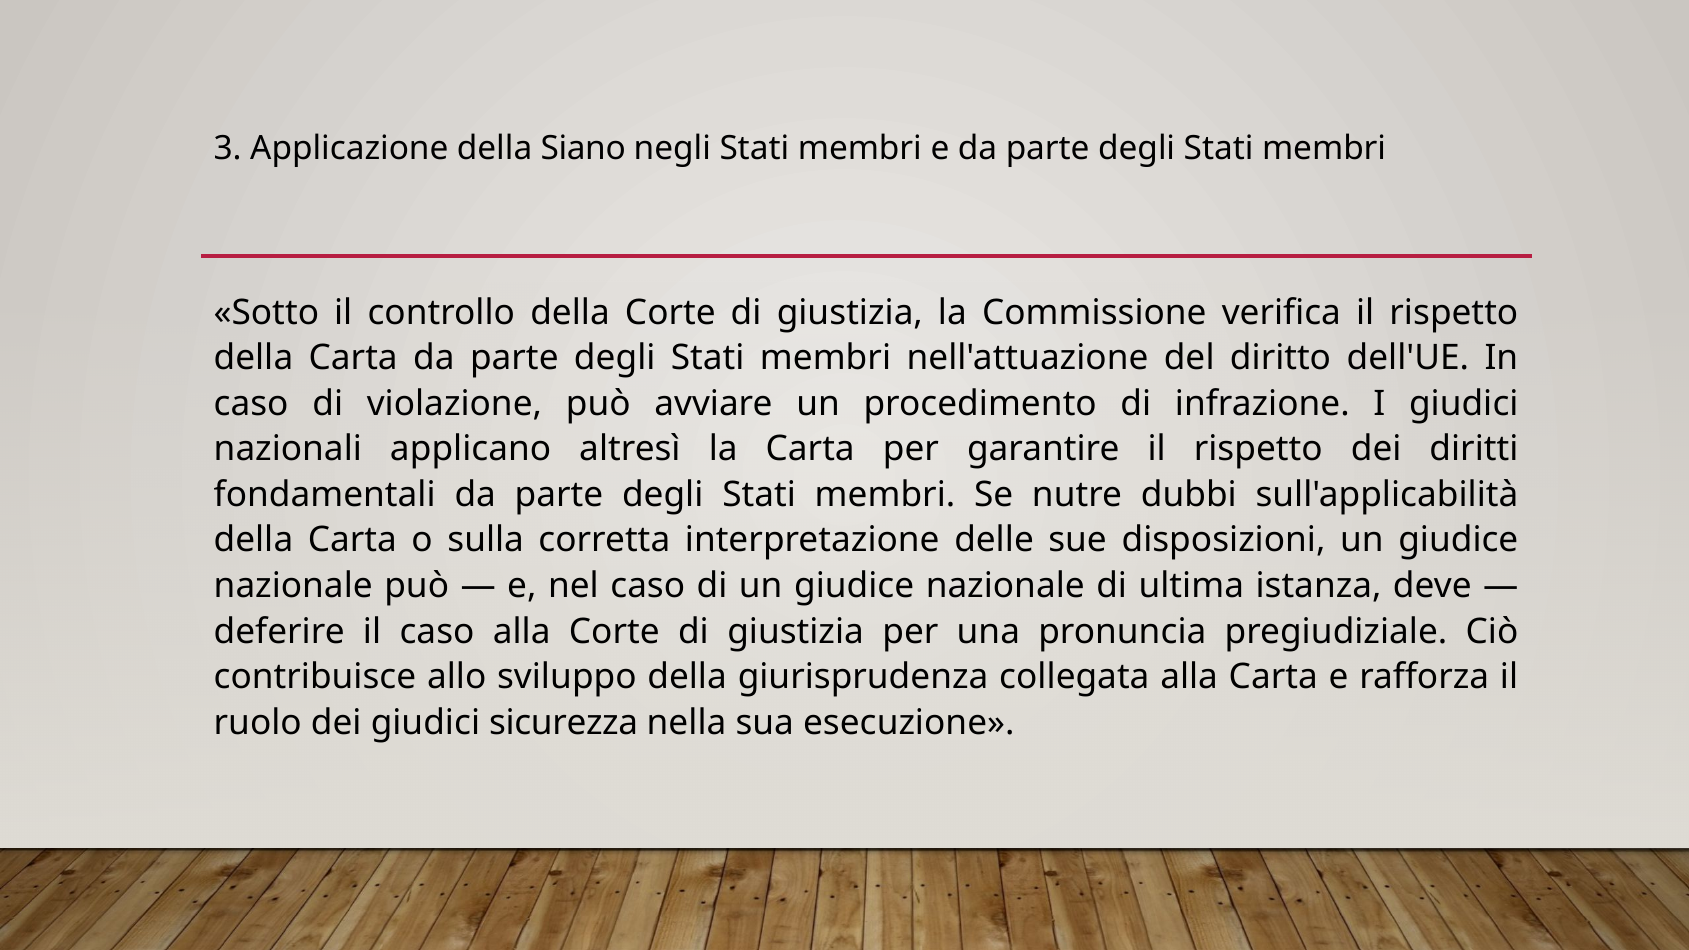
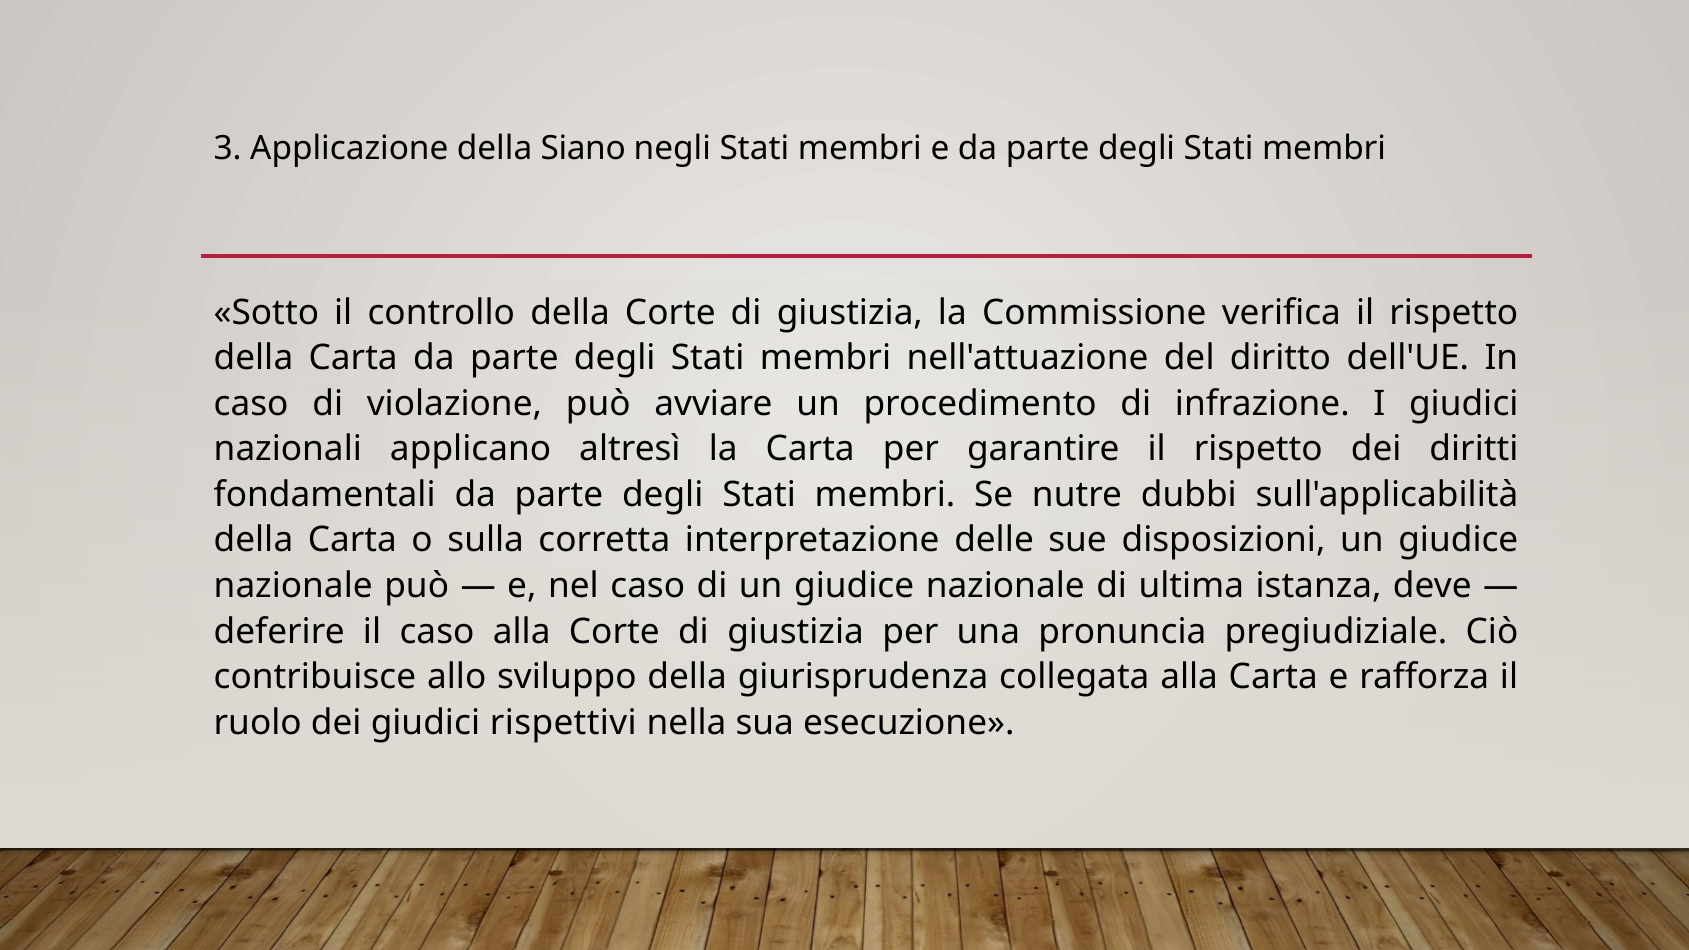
sicurezza: sicurezza -> rispettivi (563, 723)
